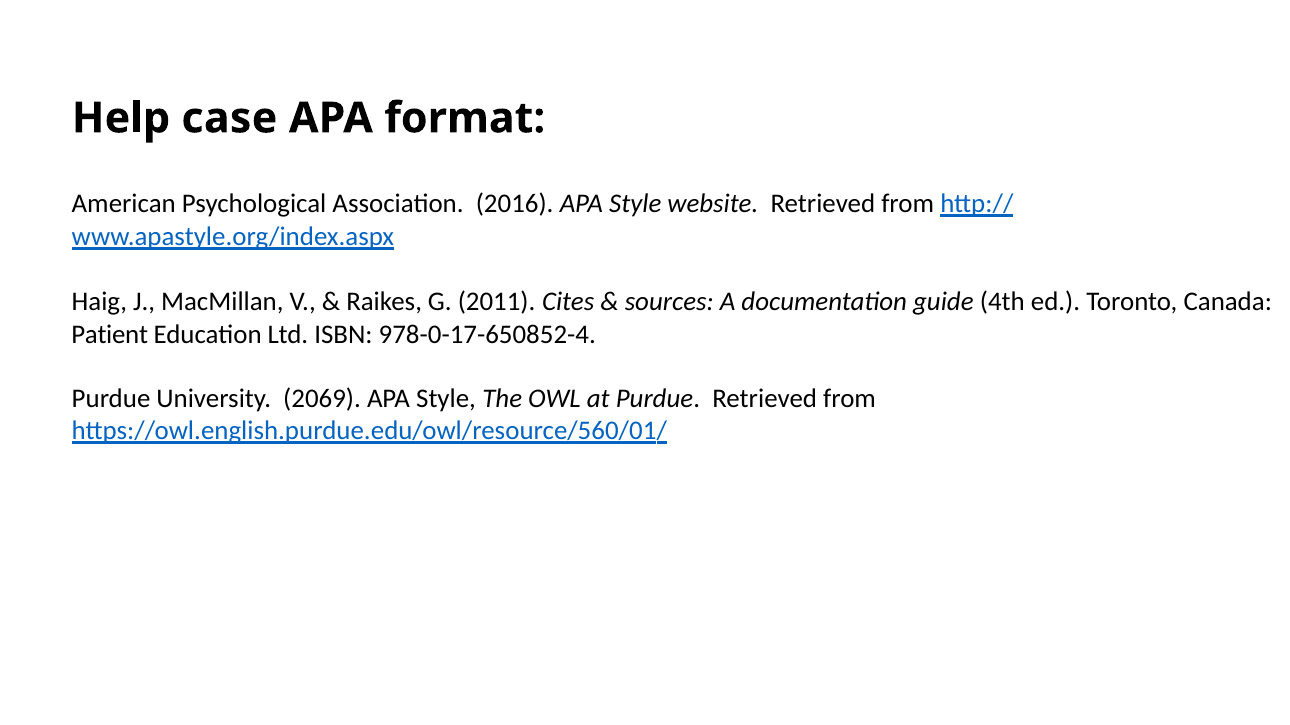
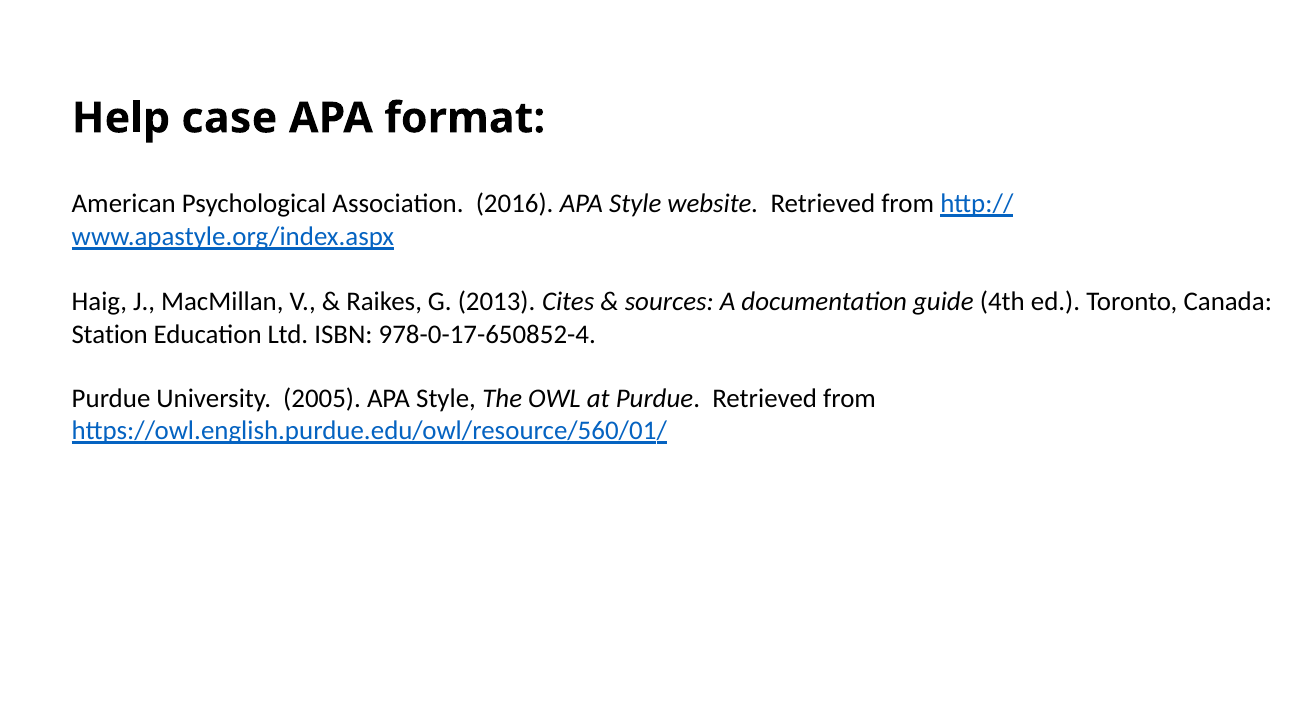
2011: 2011 -> 2013 (497, 302)
Patient: Patient -> Station (110, 335)
2069: 2069 -> 2005 (322, 399)
